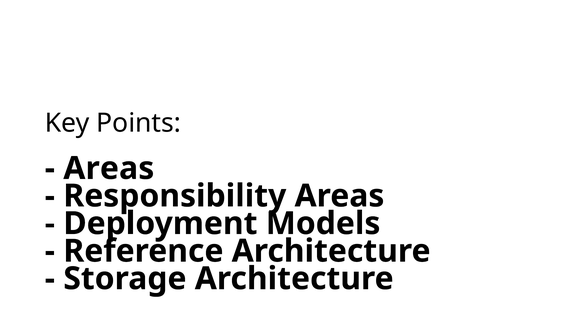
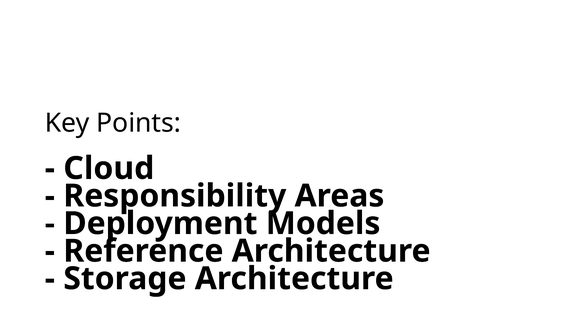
Areas: Areas -> Cloud (109, 168)
